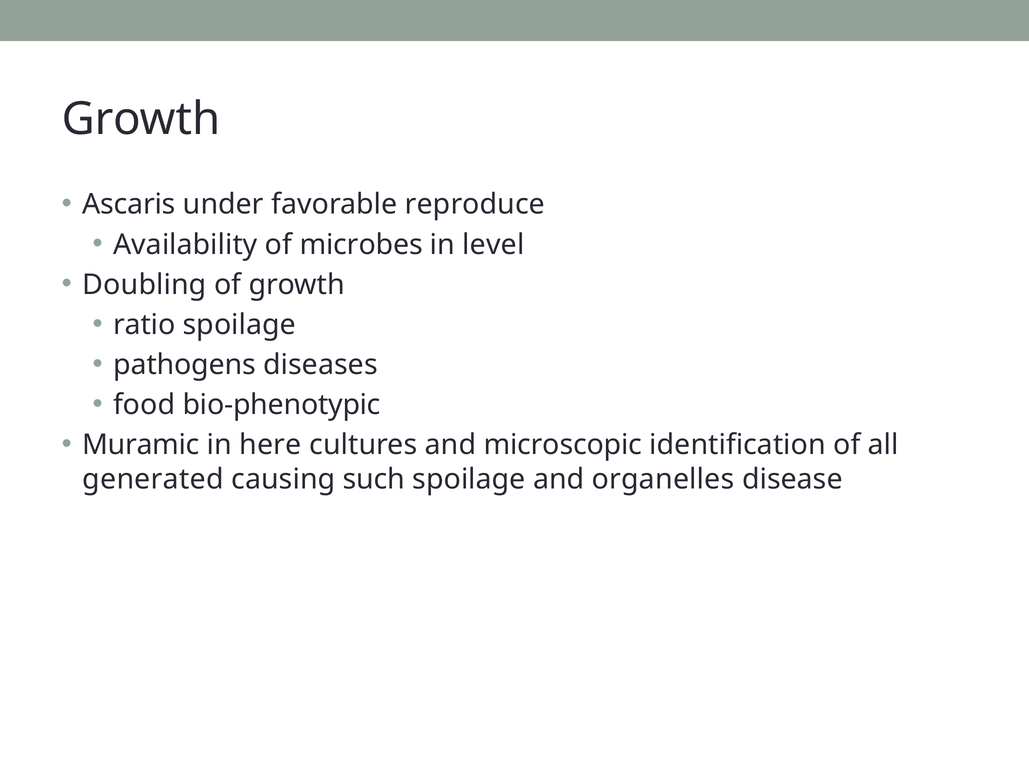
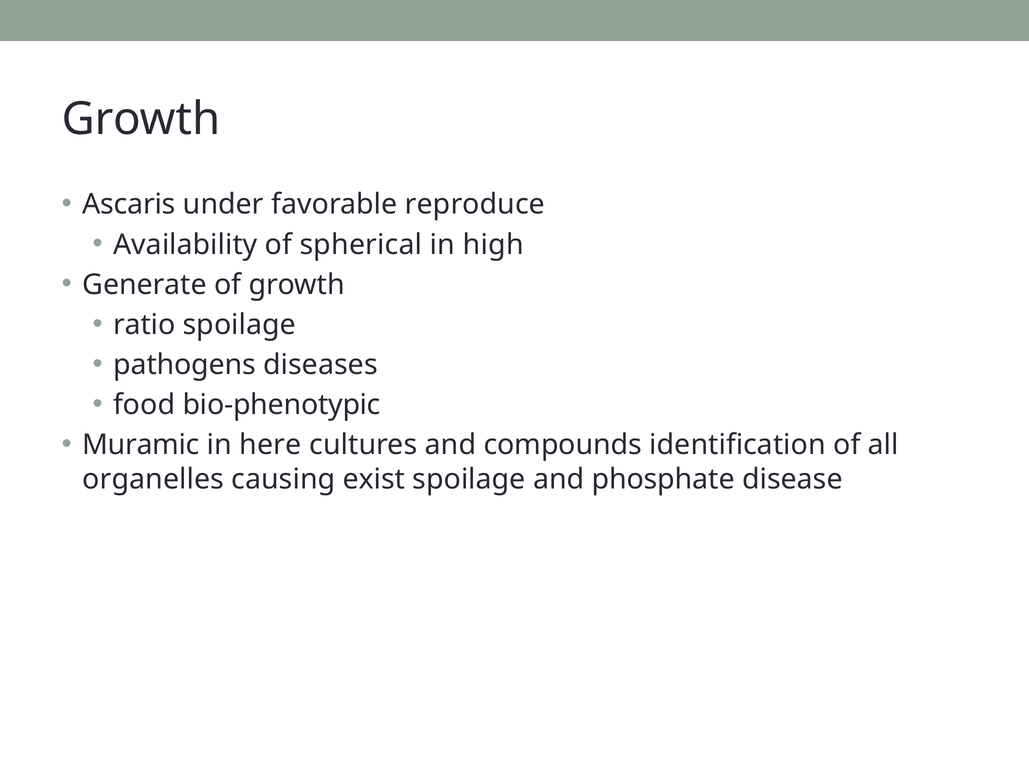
microbes: microbes -> spherical (361, 244)
level: level -> high (493, 244)
Doubling: Doubling -> Generate (145, 285)
microscopic: microscopic -> compounds (563, 445)
generated: generated -> organelles (153, 479)
such: such -> exist (374, 479)
organelles: organelles -> phosphate (663, 479)
